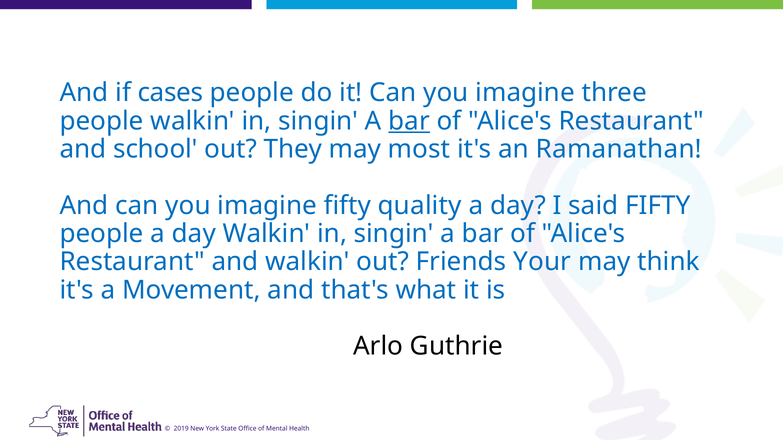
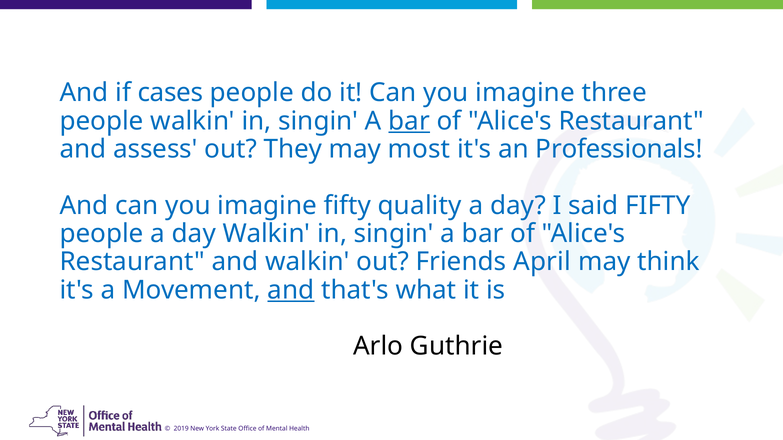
school: school -> assess (155, 149)
Ramanathan: Ramanathan -> Professionals (619, 149)
Your: Your -> April (542, 262)
and underline: none -> present (291, 290)
